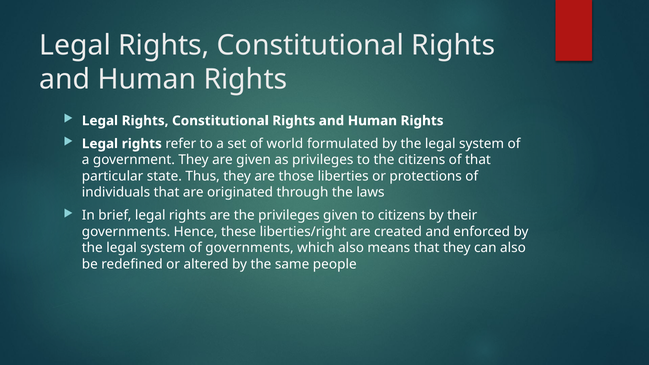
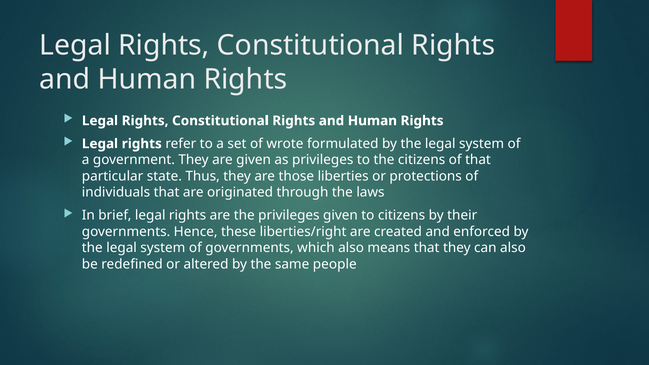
world: world -> wrote (285, 144)
